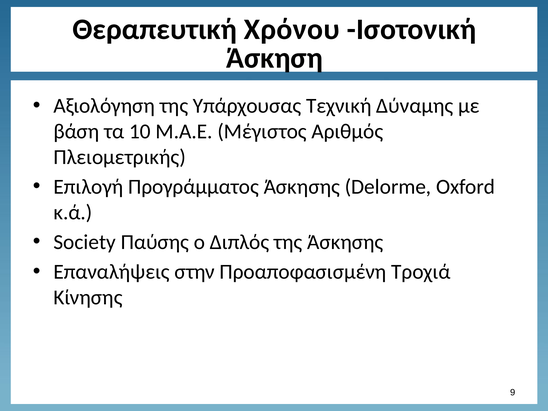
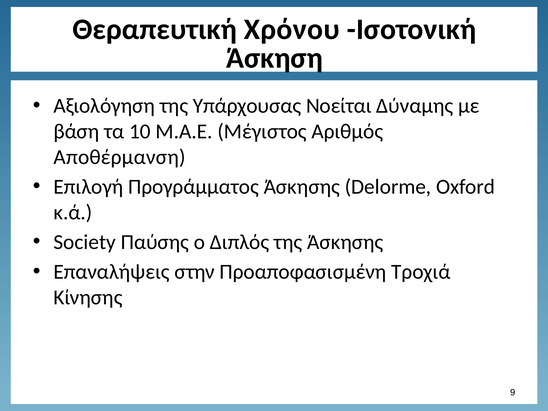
Τεχνική: Τεχνική -> Νοείται (339, 106)
Πλειομετρικής: Πλειομετρικής -> Αποθέρμανση (120, 157)
